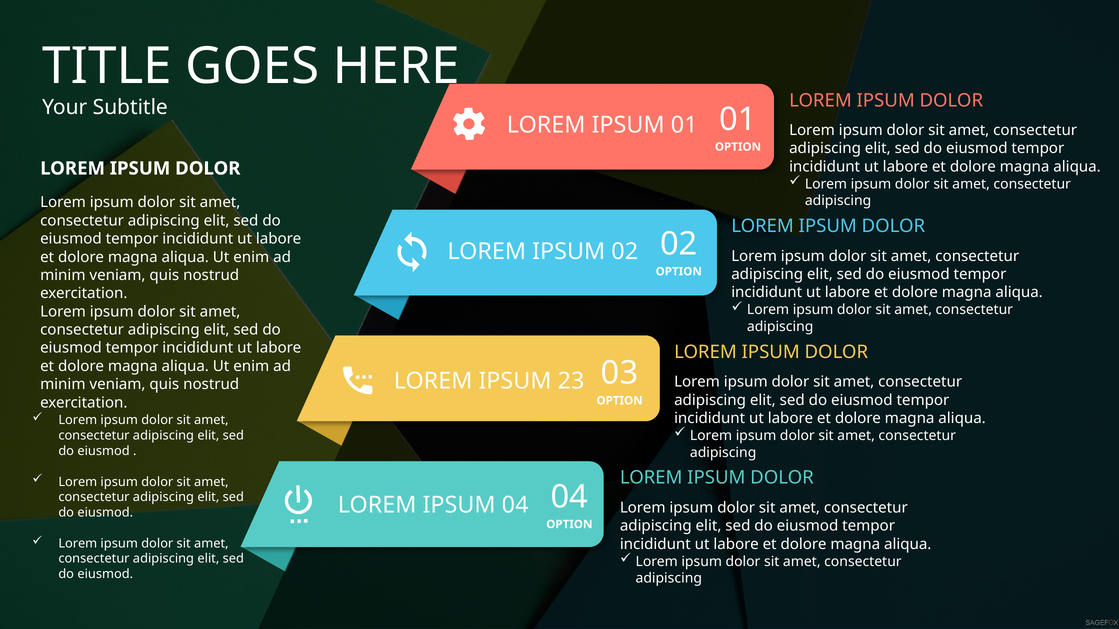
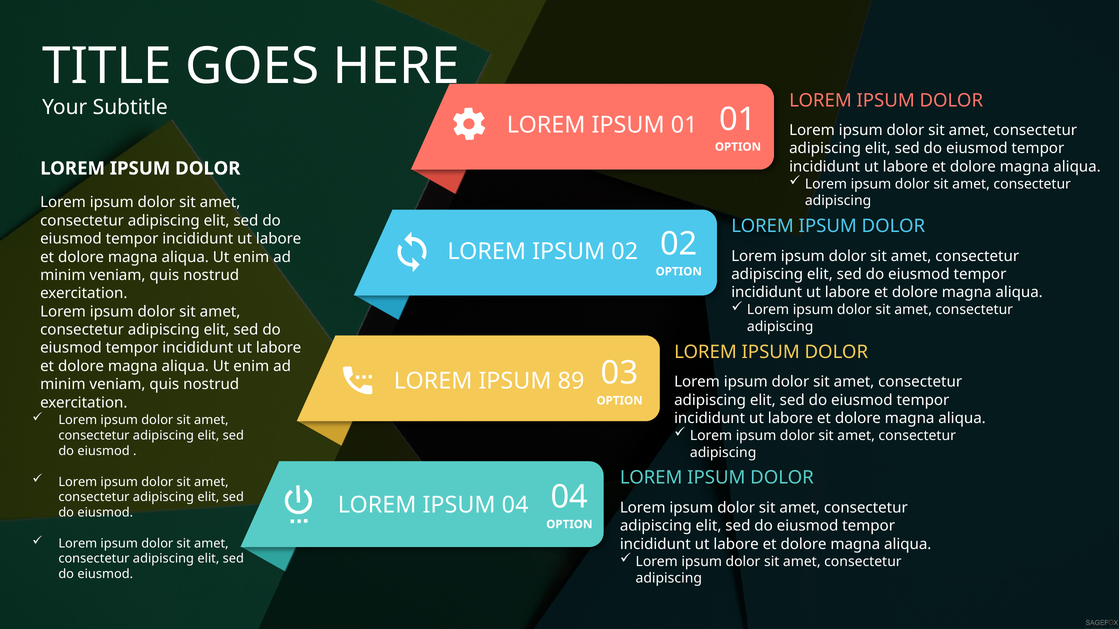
23: 23 -> 89 (571, 381)
